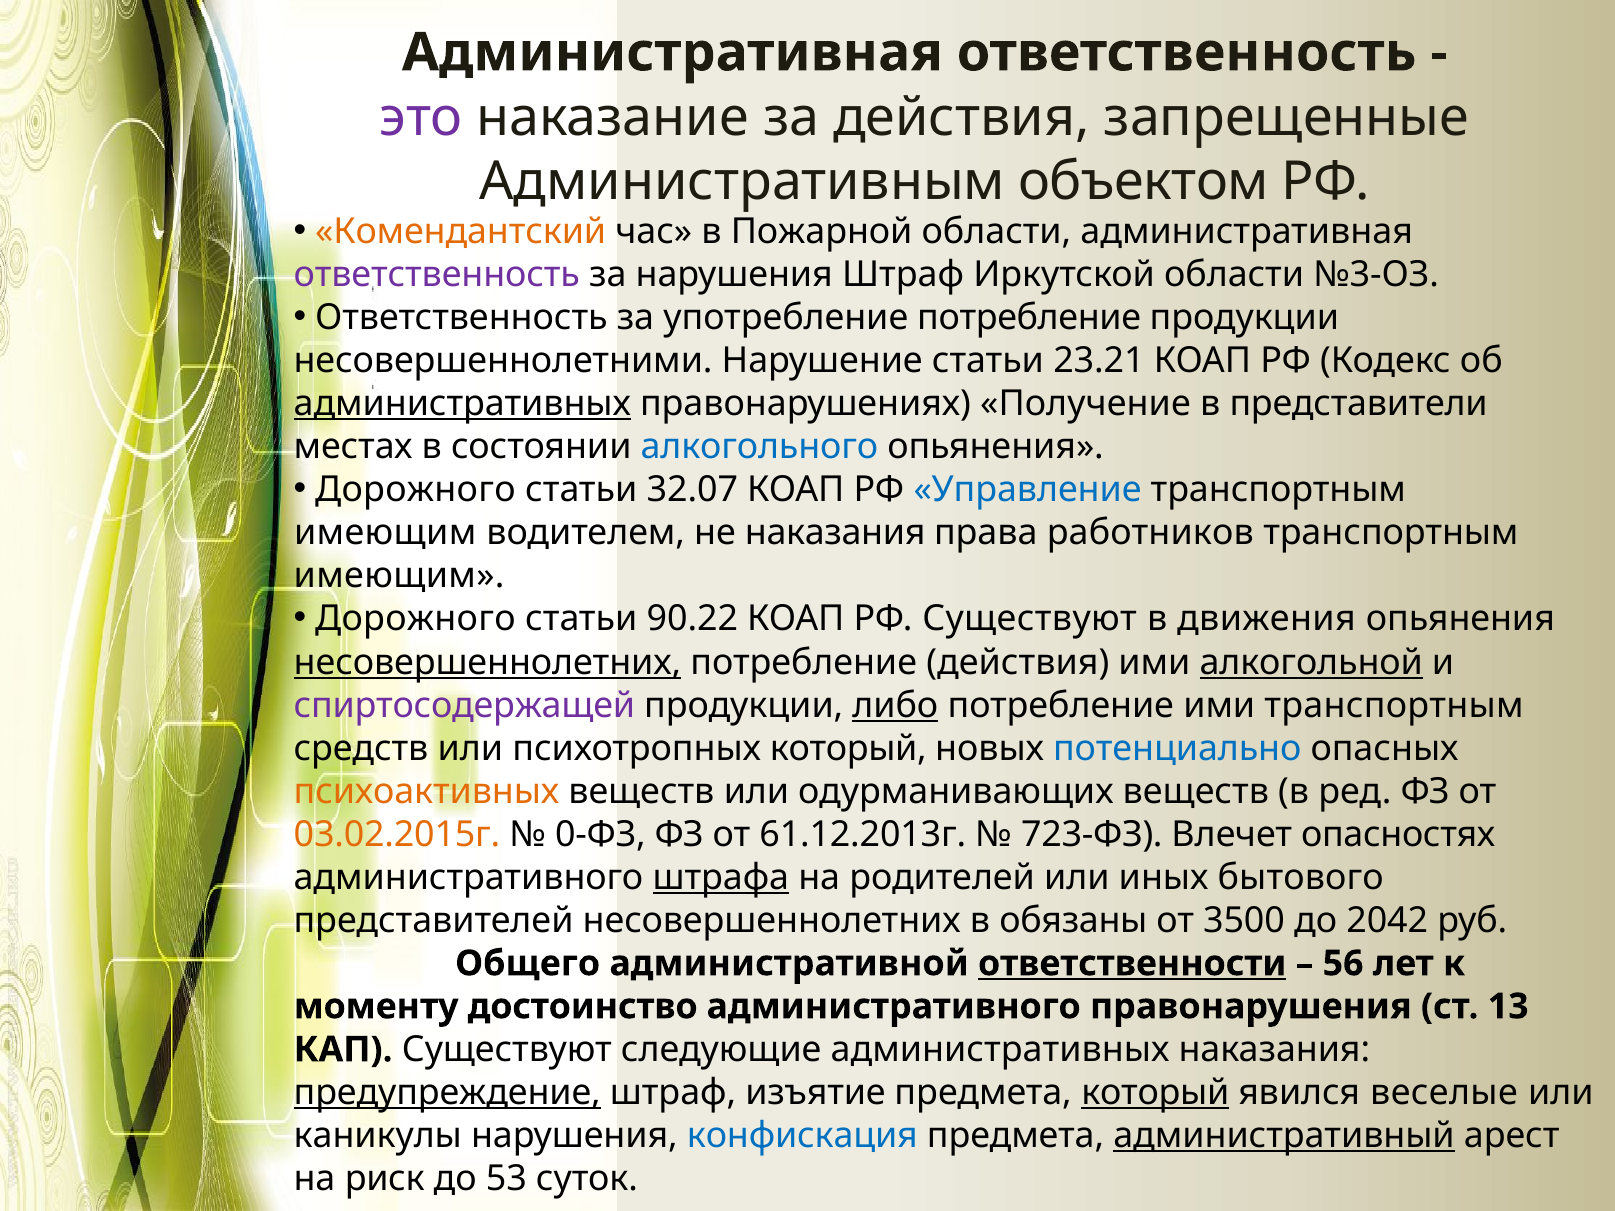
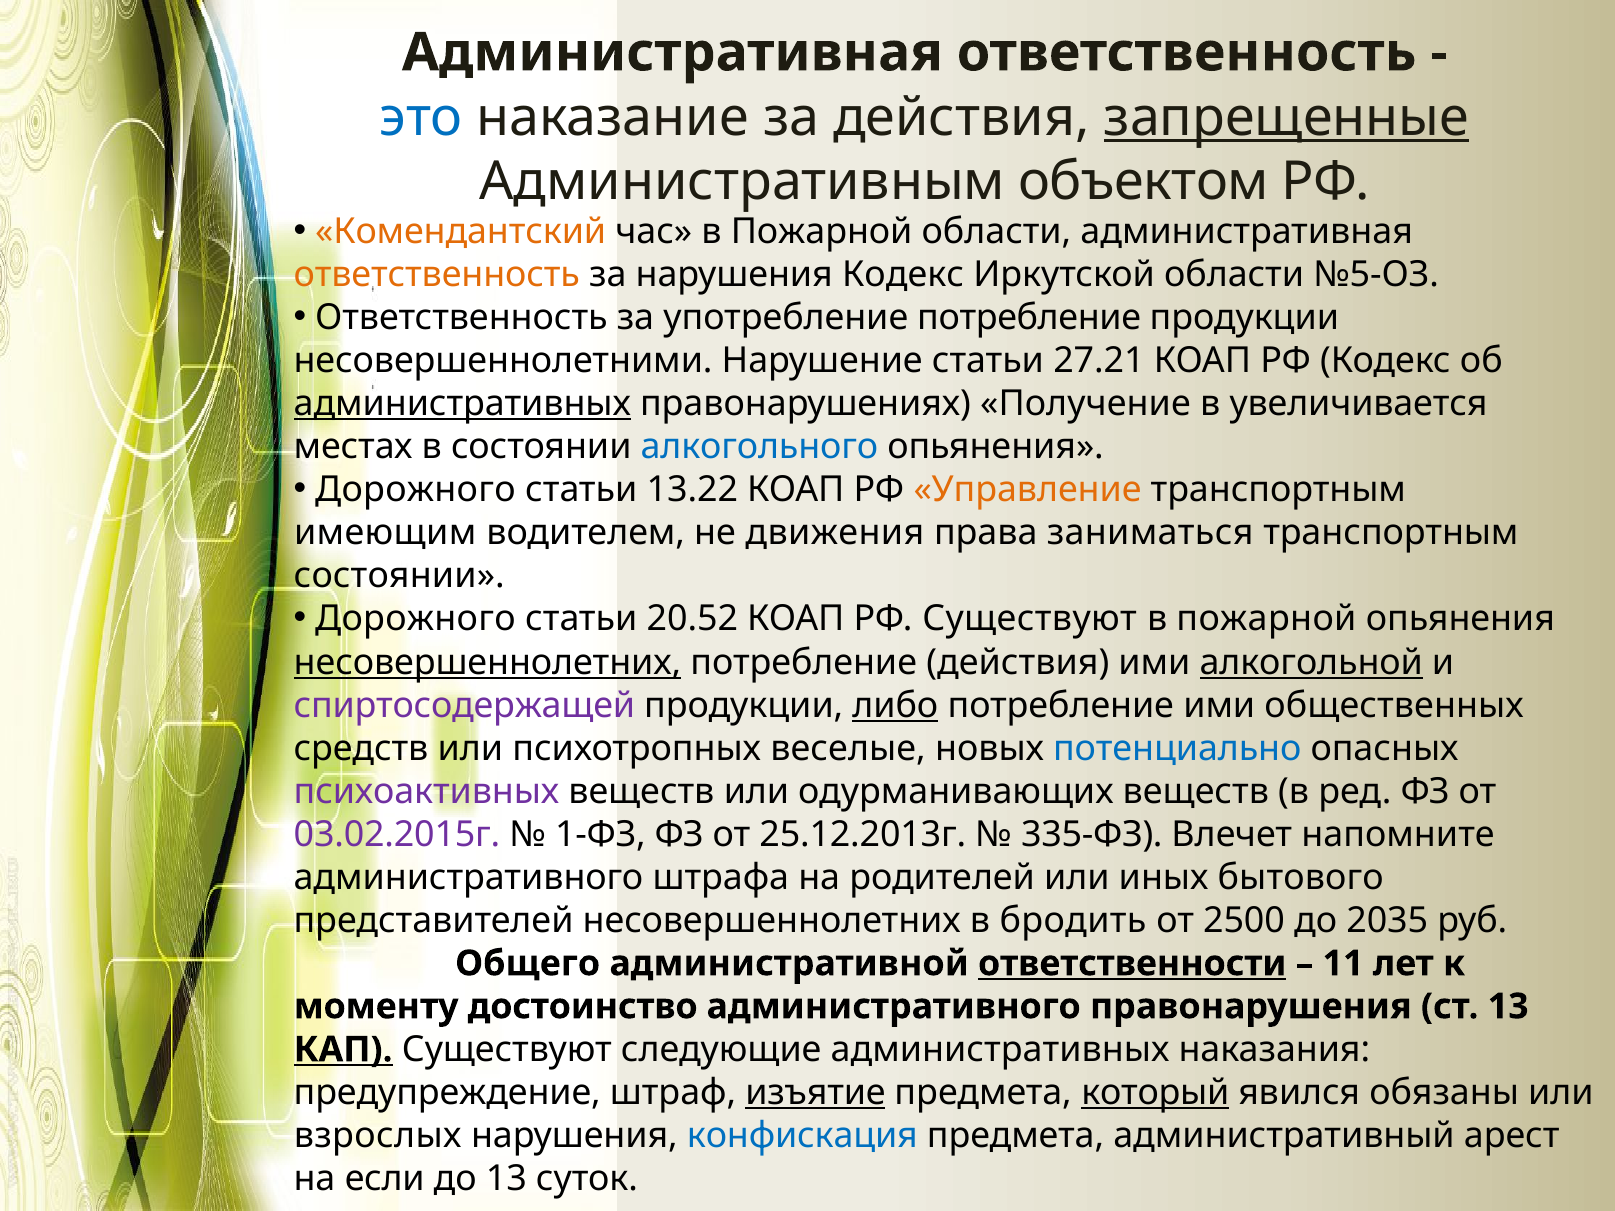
это colour: purple -> blue (421, 117)
запрещенные underline: none -> present (1287, 117)
ответственность colour: purple -> orange (437, 275)
нарушения Штраф: Штраф -> Кодекс (903, 275)
№3-ОЗ: №3-ОЗ -> №5-ОЗ (1376, 275)
23.21: 23.21 -> 27.21 (1099, 361)
представители: представители -> увеличивается (1359, 404)
32.07: 32.07 -> 13.22 (692, 490)
Управление colour: blue -> orange (1028, 490)
не наказания: наказания -> движения (835, 533)
работников: работников -> заниматься (1150, 533)
имеющим: имеющим -> состоянии (399, 576)
90.22: 90.22 -> 20.52 (692, 619)
движения: движения -> пожарной (1266, 619)
ими транспортным: транспортным -> общественных (1394, 705)
психотропных который: который -> веселые (848, 748)
психоактивных colour: orange -> purple (426, 791)
03.02.2015г colour: orange -> purple (397, 835)
0-ФЗ: 0-ФЗ -> 1-ФЗ (600, 835)
61.12.2013г: 61.12.2013г -> 25.12.2013г (863, 835)
723-ФЗ: 723-ФЗ -> 335-ФЗ (1092, 835)
опасностях: опасностях -> напомните (1398, 835)
штрафа underline: present -> none (721, 878)
обязаны: обязаны -> бродить (1073, 921)
3500: 3500 -> 2500 (1244, 921)
2042: 2042 -> 2035 (1387, 921)
56: 56 -> 11 (1343, 964)
КАП underline: none -> present (343, 1050)
предупреждение underline: present -> none (447, 1093)
изъятие underline: none -> present (815, 1093)
веселые: веселые -> обязаны (1444, 1093)
каникулы: каникулы -> взрослых (378, 1136)
административный underline: present -> none (1284, 1136)
риск: риск -> если (385, 1179)
до 53: 53 -> 13 (506, 1179)
